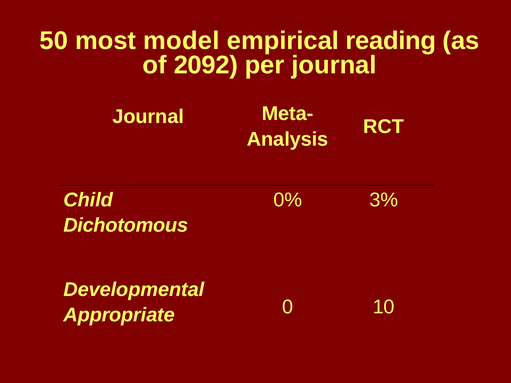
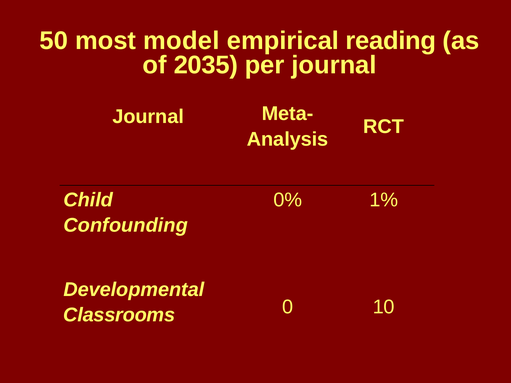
2092: 2092 -> 2035 (206, 65)
3%: 3% -> 1% (384, 200)
Dichotomous: Dichotomous -> Confounding (126, 226)
Appropriate: Appropriate -> Classrooms (119, 315)
